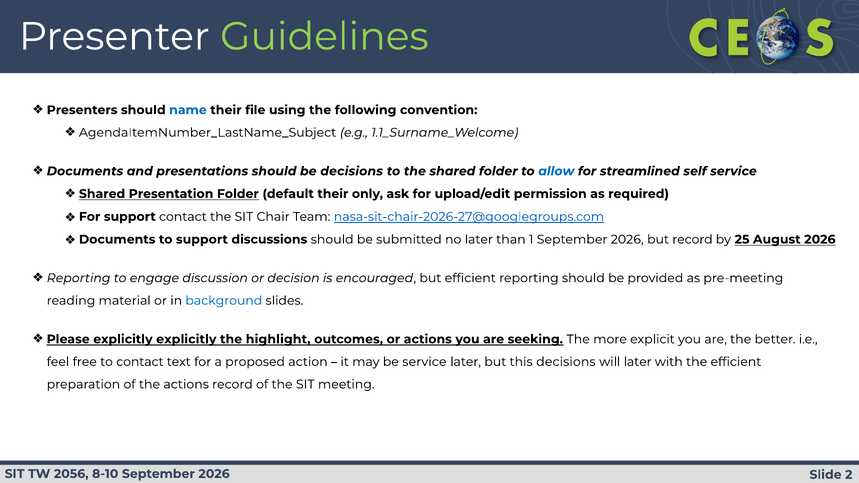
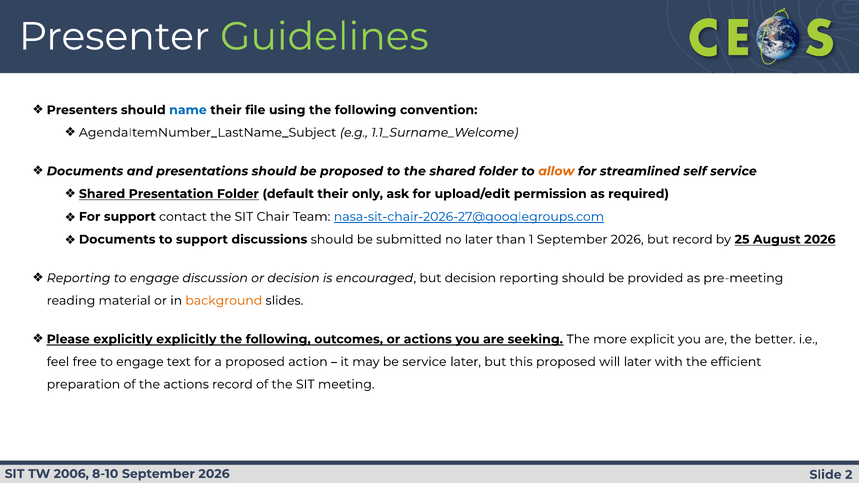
be decisions: decisions -> proposed (352, 171)
allow colour: blue -> orange (556, 171)
but efficient: efficient -> decision (470, 278)
background colour: blue -> orange (224, 301)
highlight: highlight -> following (278, 339)
free to contact: contact -> engage (140, 362)
this decisions: decisions -> proposed (566, 362)
2056: 2056 -> 2006 (71, 474)
